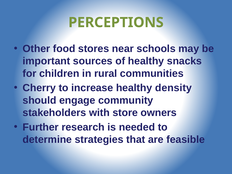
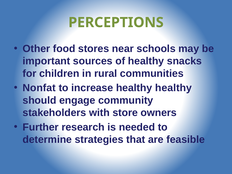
Cherry: Cherry -> Nonfat (39, 88)
healthy density: density -> healthy (173, 88)
